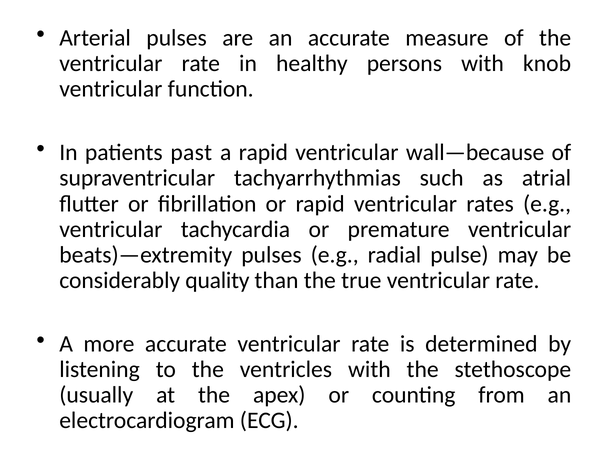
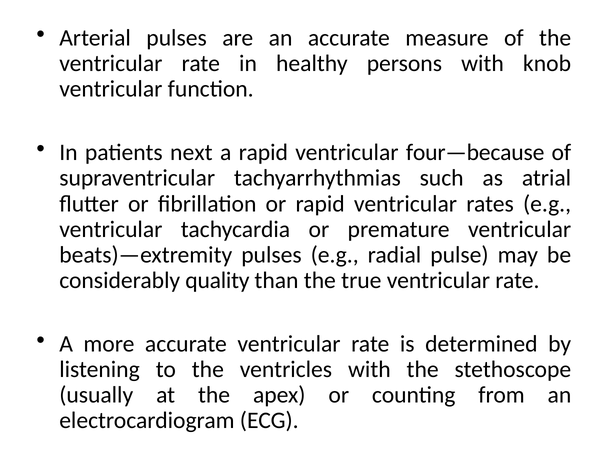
past: past -> next (191, 153)
wall—because: wall—because -> four—because (475, 153)
